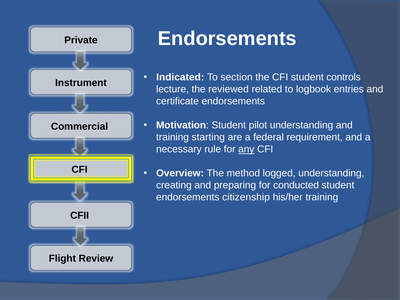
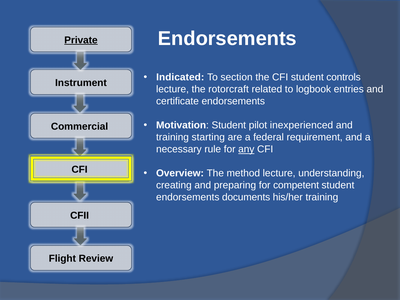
Private underline: none -> present (81, 40)
reviewed: reviewed -> rotorcraft (229, 89)
pilot understanding: understanding -> inexperienced (302, 125)
method logged: logged -> lecture (279, 173)
conducted: conducted -> competent (296, 185)
citizenship: citizenship -> documents (246, 197)
